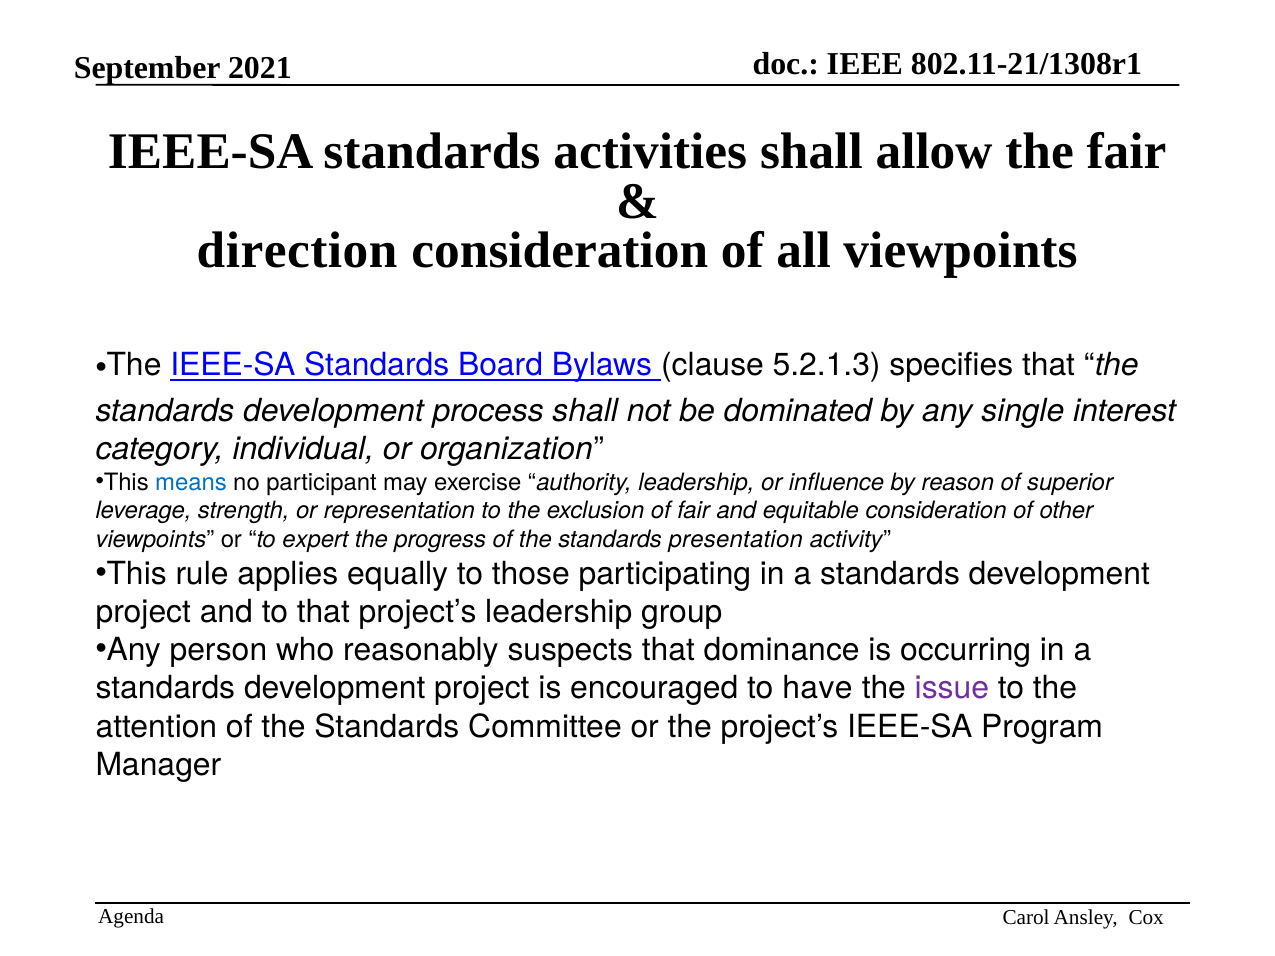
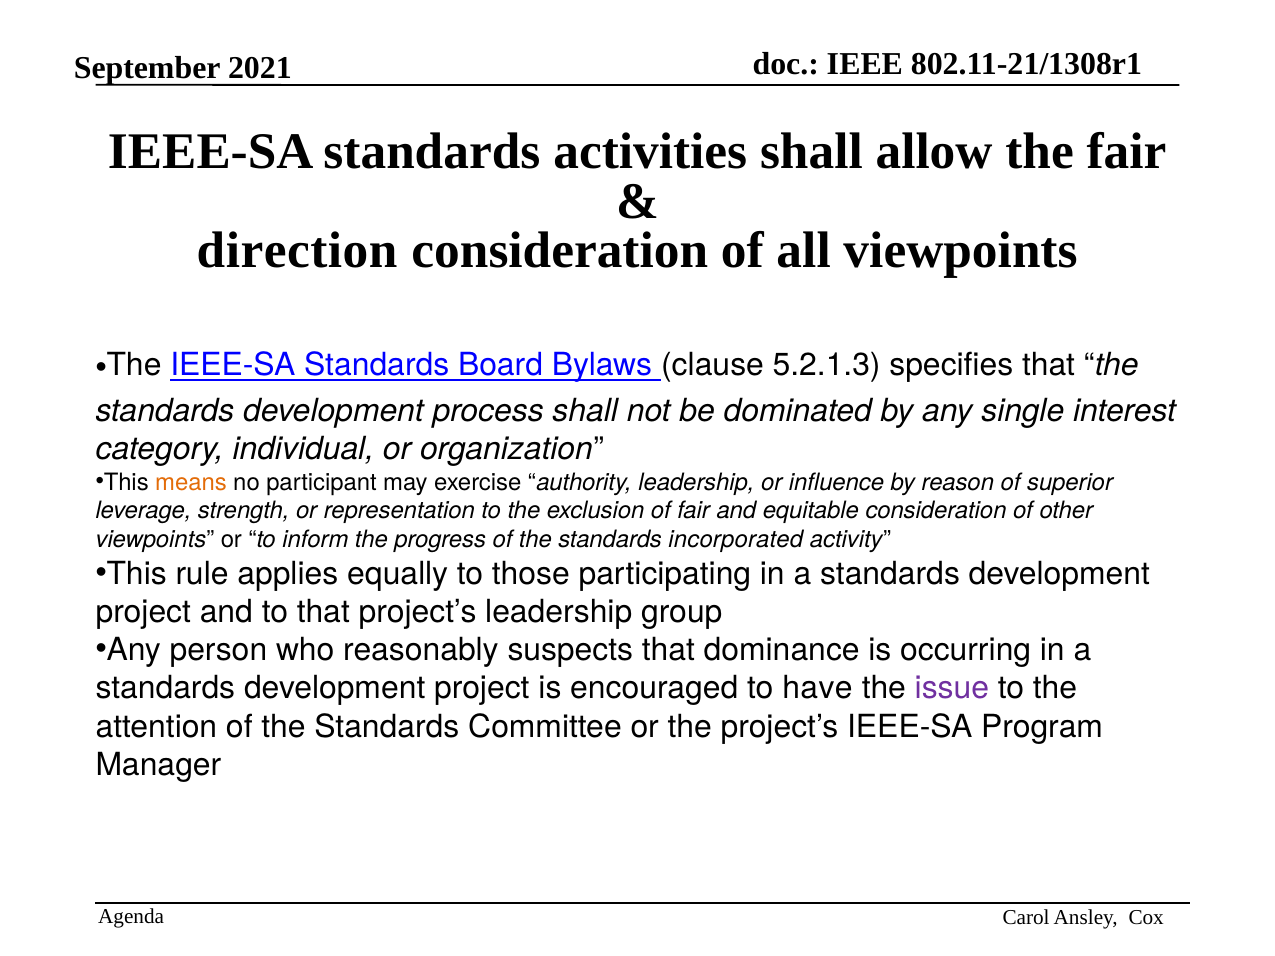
means colour: blue -> orange (191, 482)
expert: expert -> inform (315, 540)
presentation: presentation -> incorporated (736, 540)
